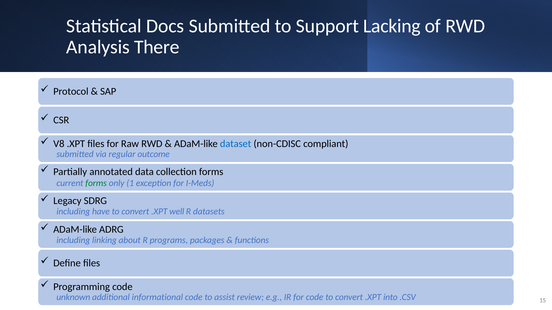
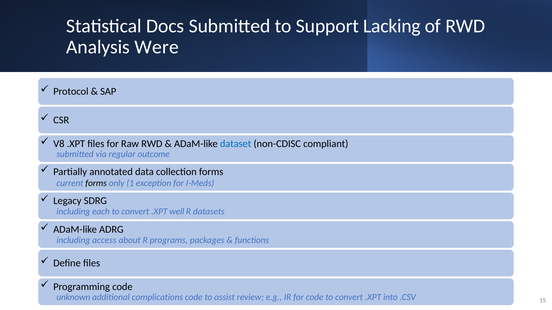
There: There -> Were (157, 47)
forms colour: green -> black (96, 183)
have: have -> each (101, 212)
linking: linking -> access (104, 240)
informational: informational -> complications (157, 298)
